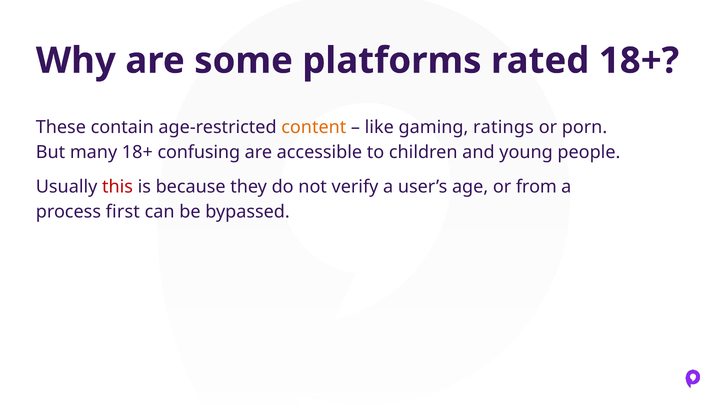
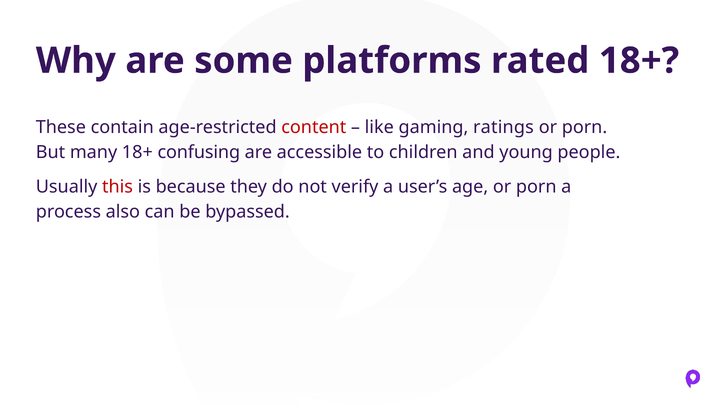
content colour: orange -> red (314, 127)
age or from: from -> porn (536, 187)
first: first -> also (123, 212)
